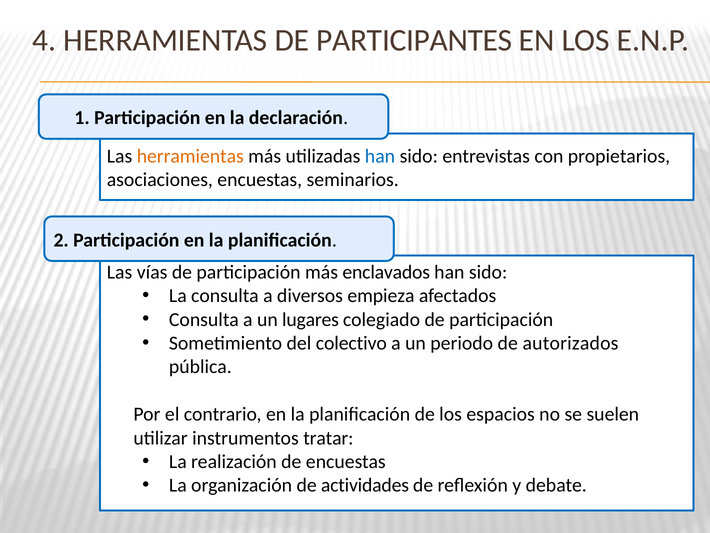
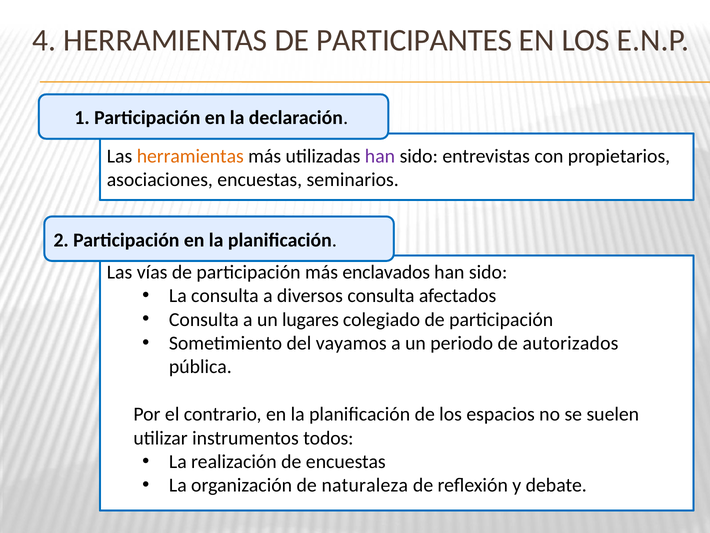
han colour: blue -> purple (380, 156)
diversos empieza: empieza -> consulta (381, 296)
colectivo: colectivo -> vayamos (351, 343)
tratar: tratar -> todos (328, 438)
actividades: actividades -> naturaleza (365, 485)
